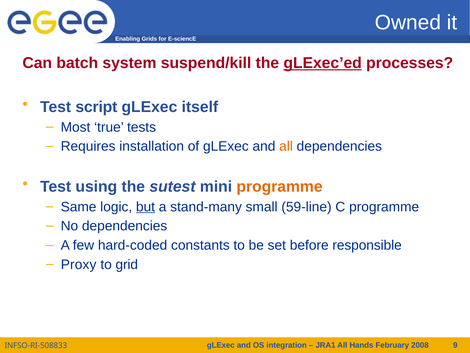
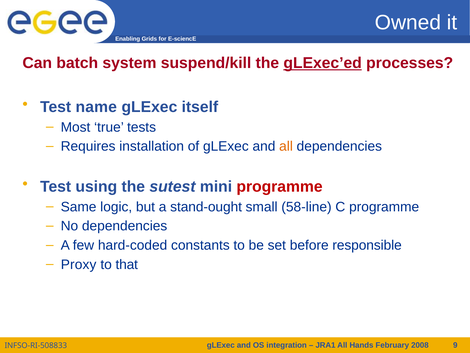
script: script -> name (96, 107)
programme colour: orange -> red (280, 186)
but underline: present -> none (145, 207)
stand-many: stand-many -> stand-ought (206, 207)
59-line: 59-line -> 58-line (306, 207)
grid: grid -> that (127, 264)
